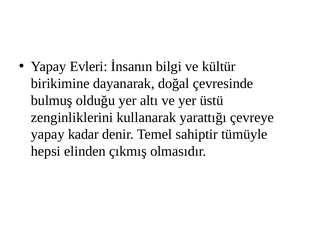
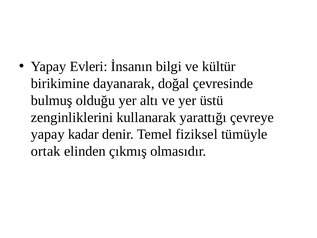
sahiptir: sahiptir -> fiziksel (197, 134)
hepsi: hepsi -> ortak (46, 151)
